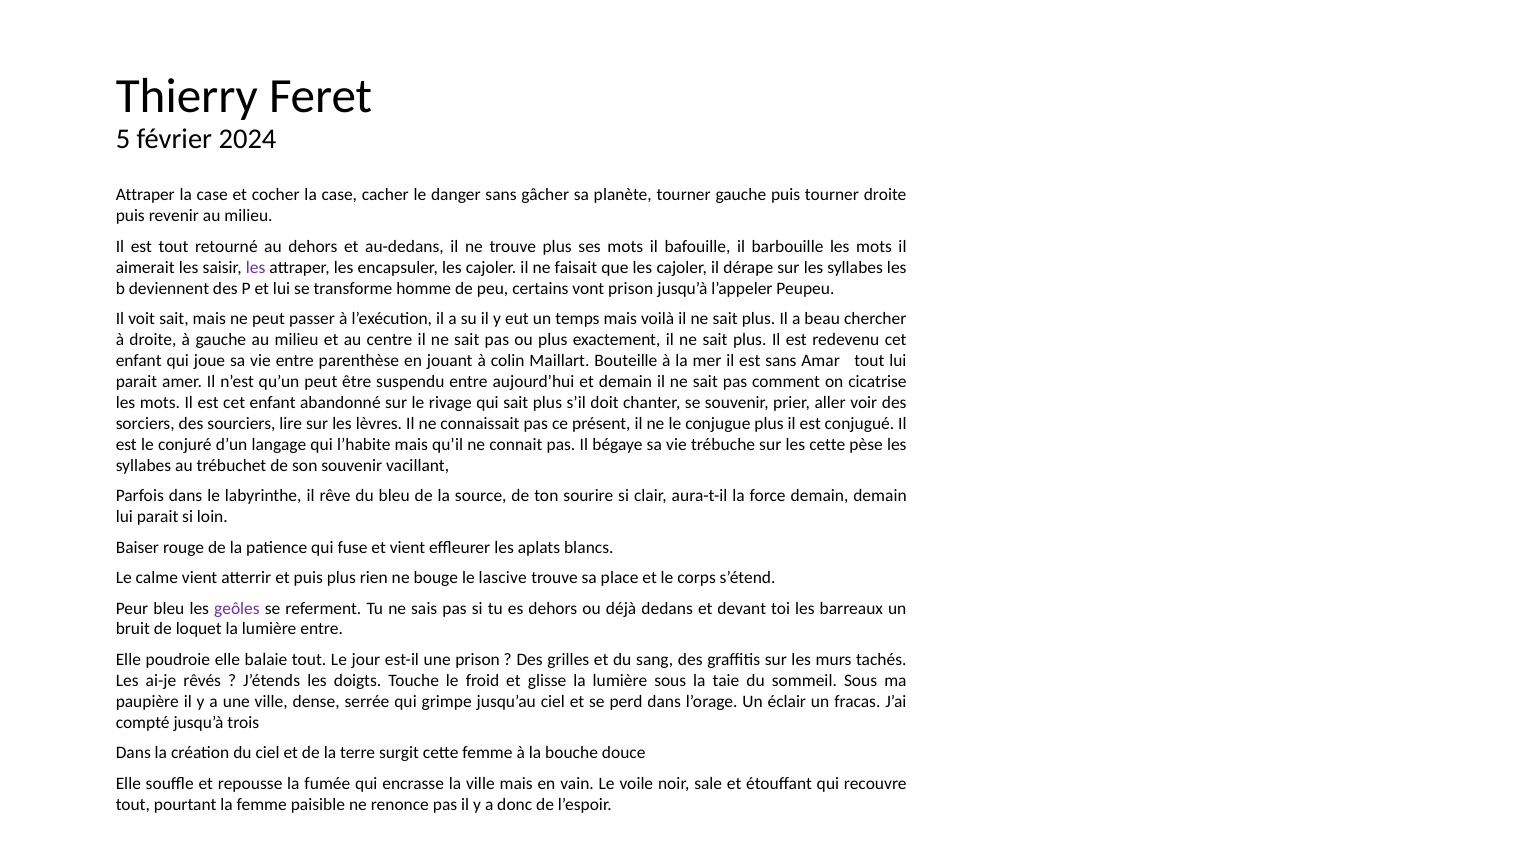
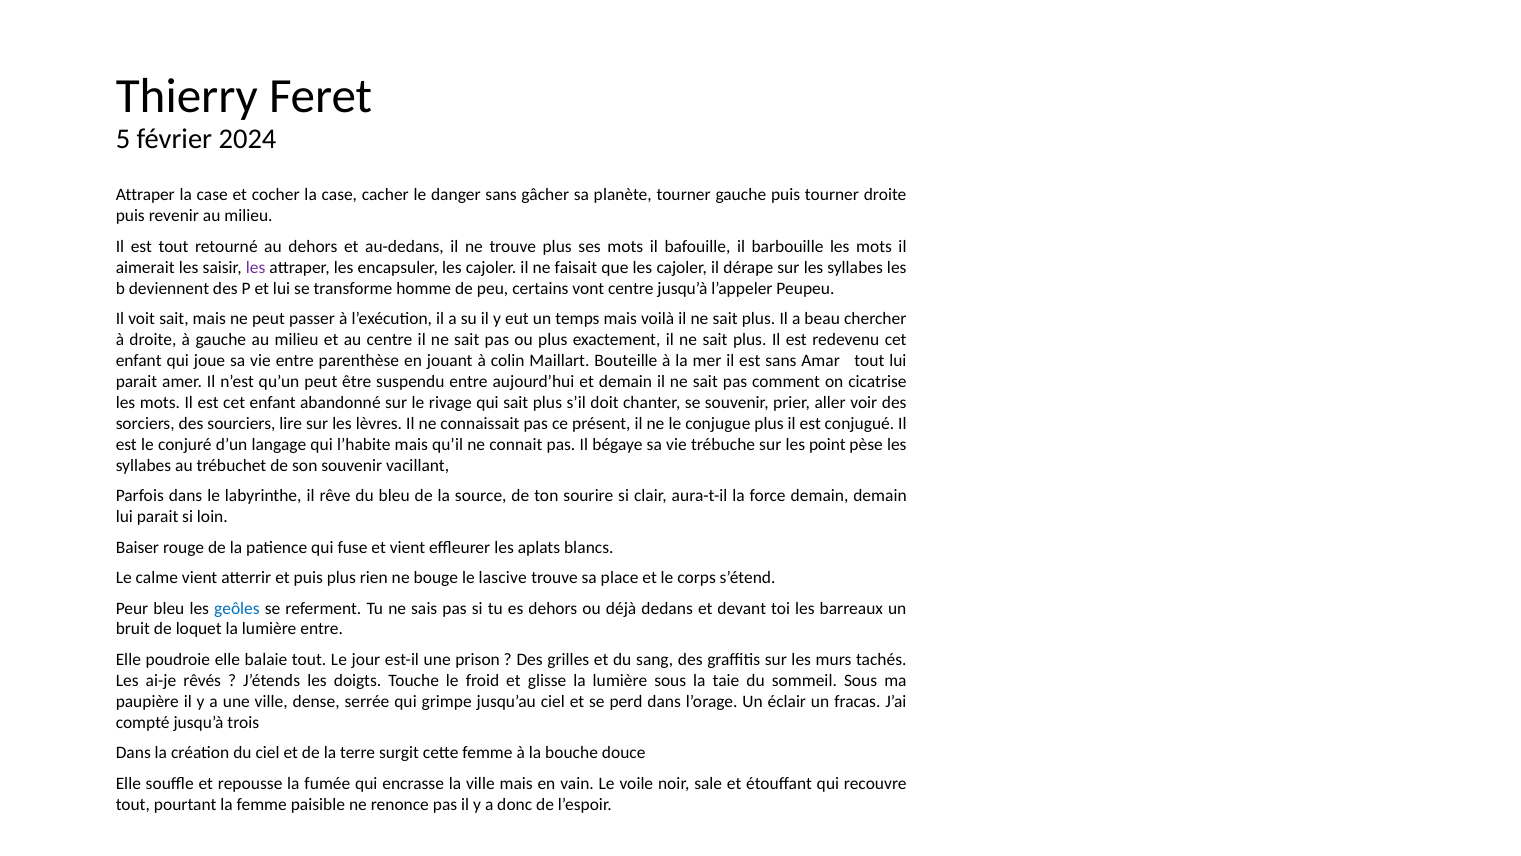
vont prison: prison -> centre (631, 288)
les cette: cette -> point (827, 444)
geôles colour: purple -> blue (237, 608)
